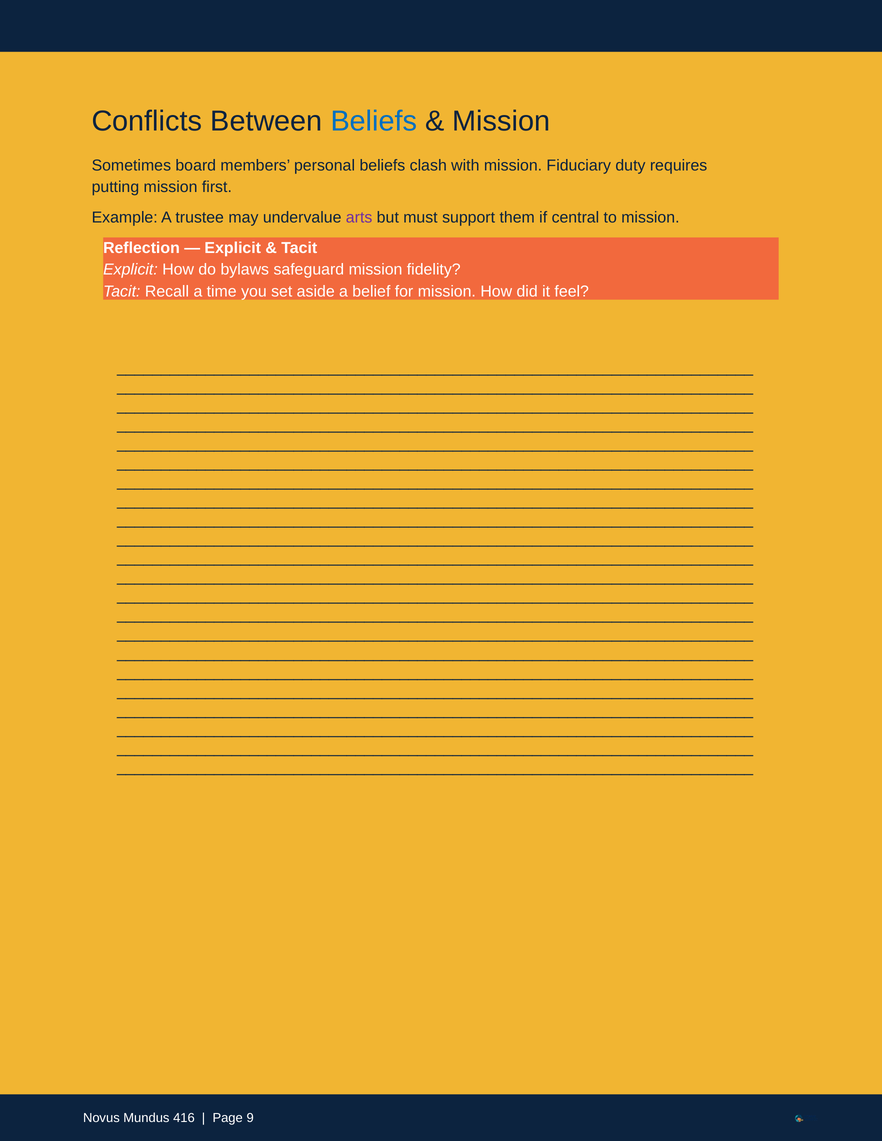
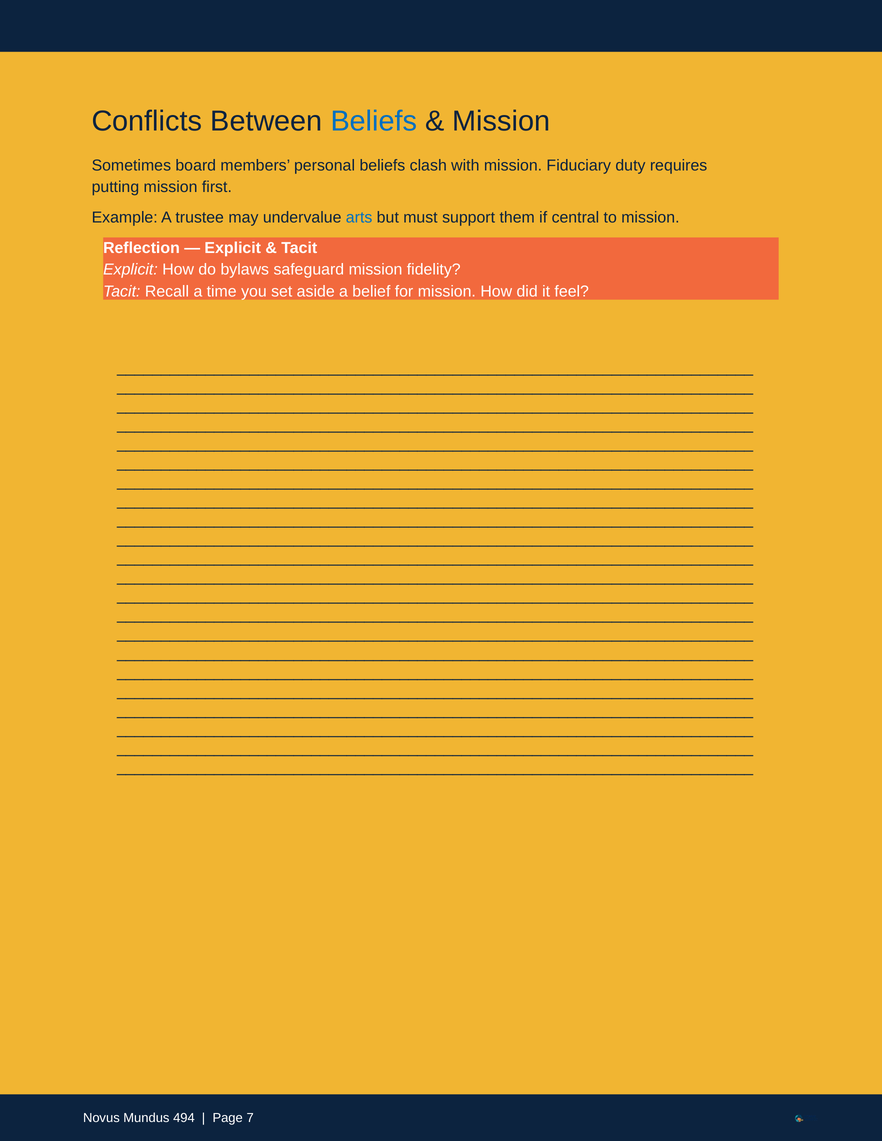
arts colour: purple -> blue (359, 218)
416: 416 -> 494 (184, 1118)
9: 9 -> 7 (250, 1118)
